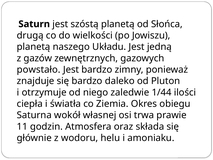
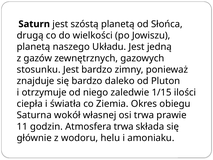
powstało: powstało -> stosunku (39, 70)
1/44: 1/44 -> 1/15 (162, 92)
Atmosfera oraz: oraz -> trwa (124, 126)
